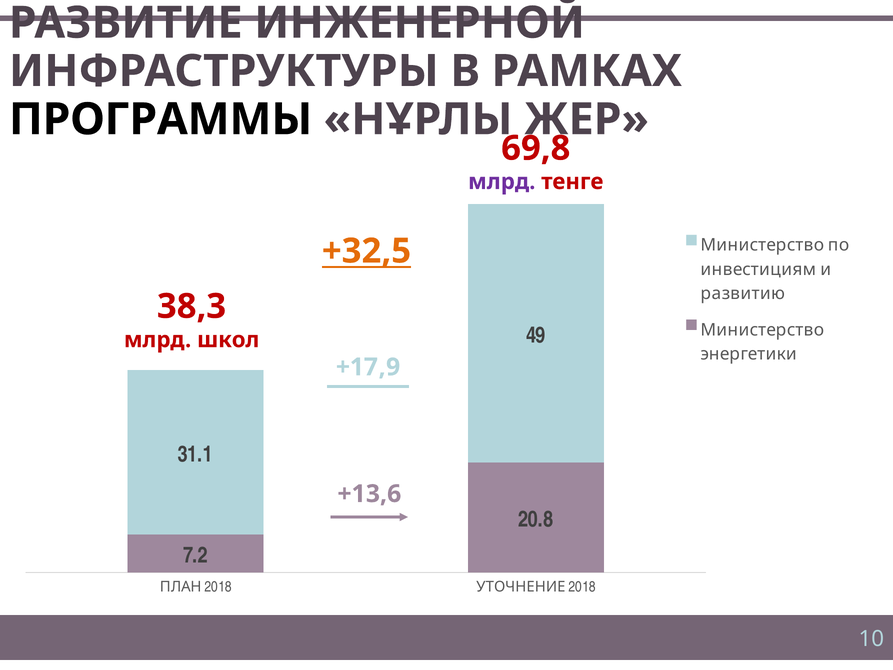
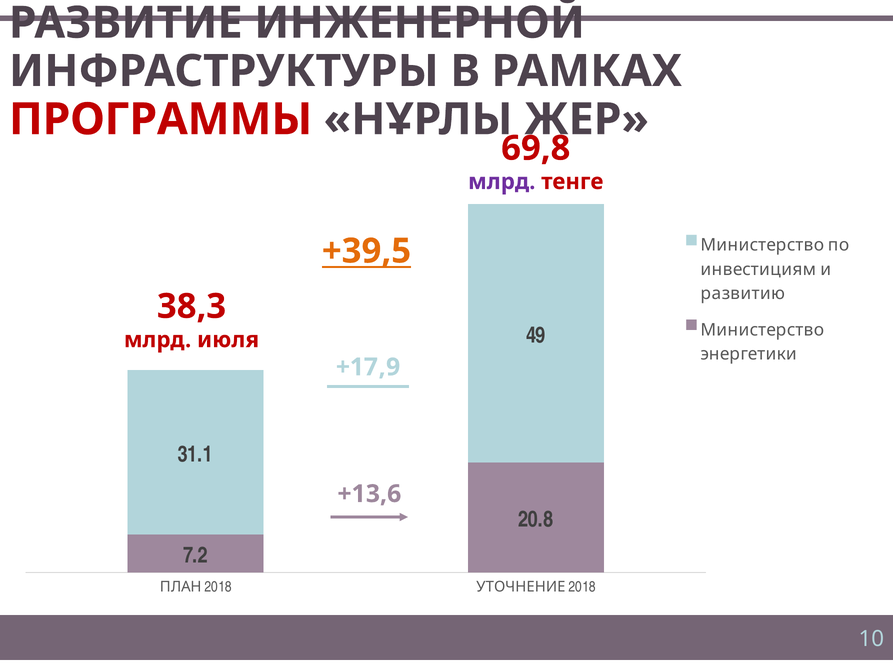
ПРОГРАММЫ colour: black -> red (161, 119)
+32,5: +32,5 -> +39,5 (366, 251)
школ: школ -> июля (228, 340)
